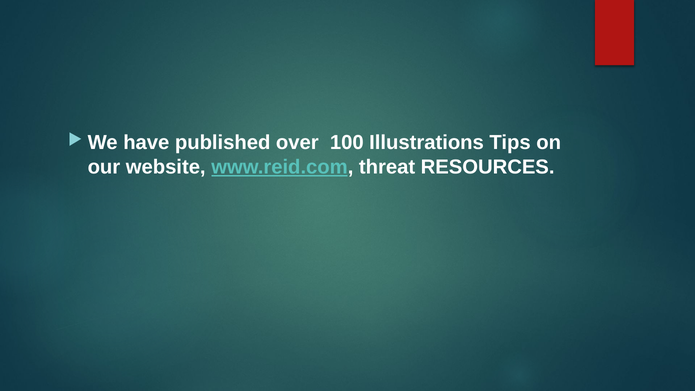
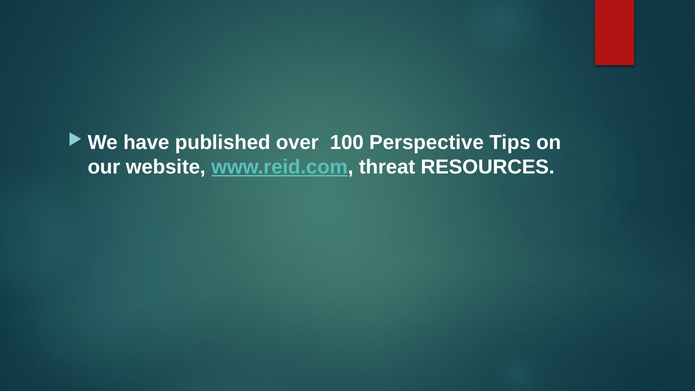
Illustrations: Illustrations -> Perspective (427, 143)
